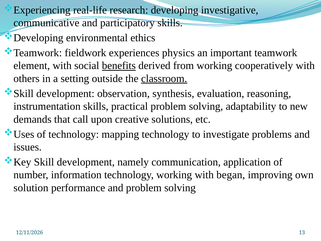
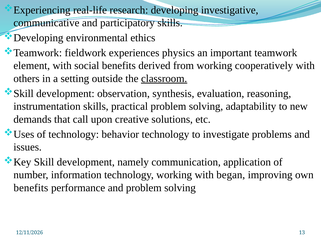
benefits underline: present -> none (119, 66)
mapping: mapping -> behavior (120, 134)
solution: solution -> benefits (31, 188)
